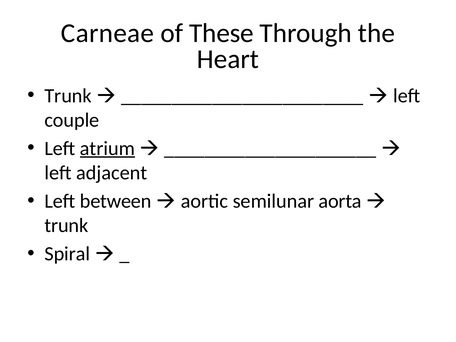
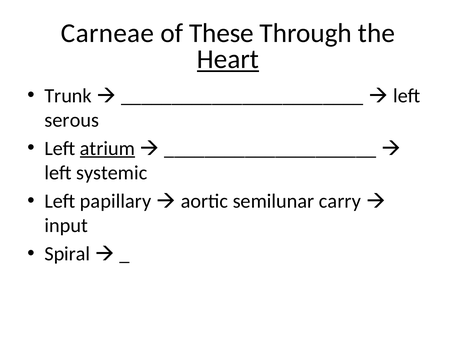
Heart underline: none -> present (228, 59)
couple: couple -> serous (72, 120)
adjacent: adjacent -> systemic (112, 173)
between: between -> papillary (116, 201)
aorta: aorta -> carry (340, 201)
trunk: trunk -> input (66, 225)
